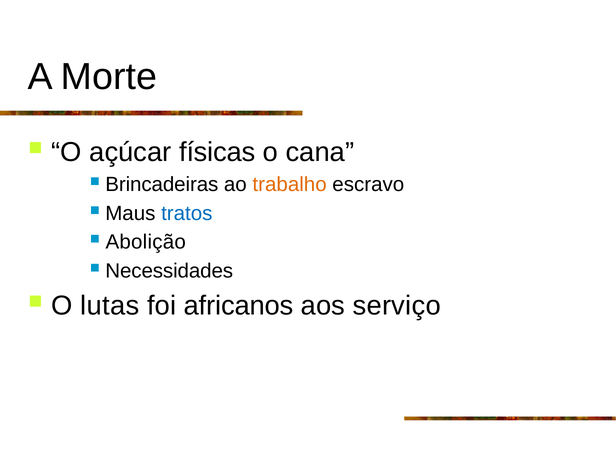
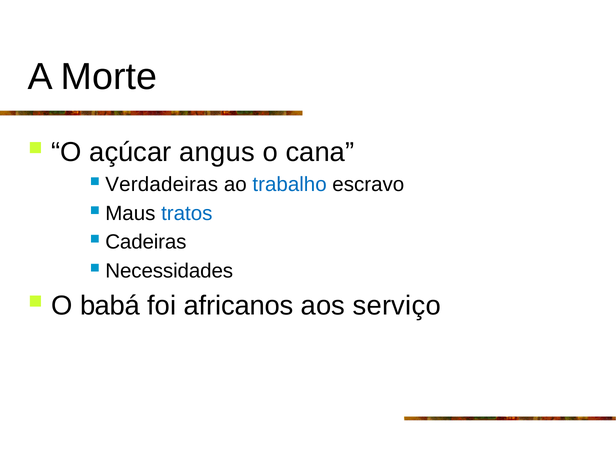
físicas: físicas -> angus (217, 152)
Brincadeiras: Brincadeiras -> Verdadeiras (162, 185)
trabalho colour: orange -> blue (290, 185)
Abolição: Abolição -> Cadeiras (146, 242)
lutas: lutas -> babá (110, 306)
